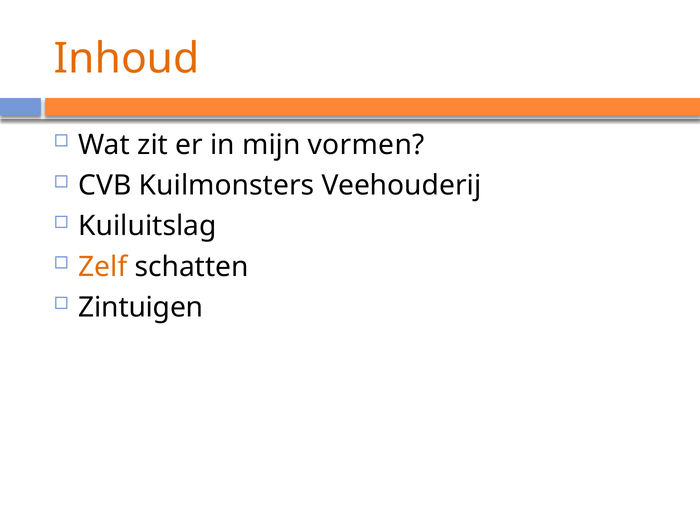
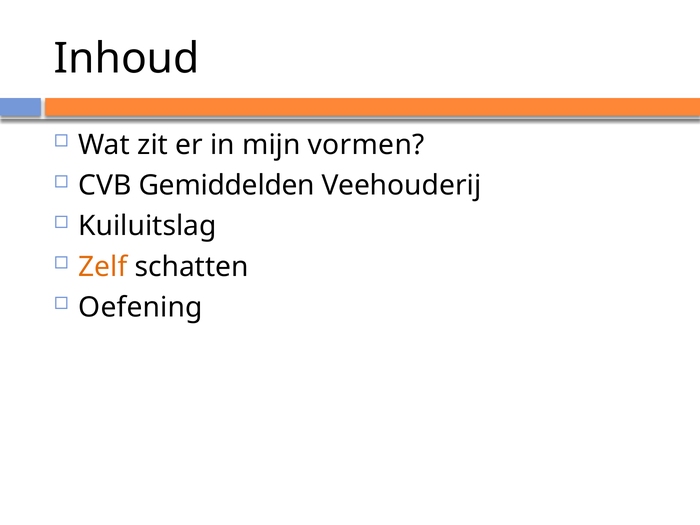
Inhoud colour: orange -> black (127, 58)
Kuilmonsters: Kuilmonsters -> Gemiddelden (227, 185)
Zintuigen: Zintuigen -> Oefening (141, 307)
